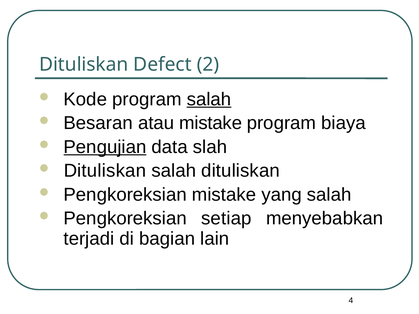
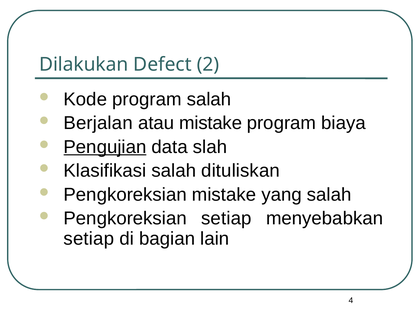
Dituliskan: Dituliskan -> Dilakukan (84, 65)
salah underline: present -> none (209, 99)
Besaran: Besaran -> Berjalan (98, 123)
Dituliskan: Dituliskan -> Klasifikasi (105, 171)
terjadi: terjadi -> setiap (89, 239)
